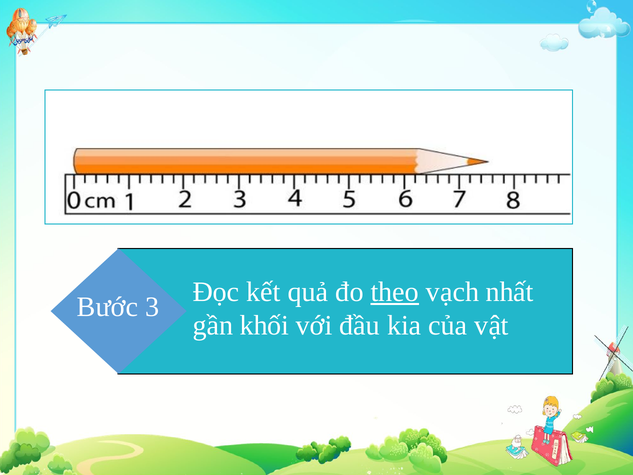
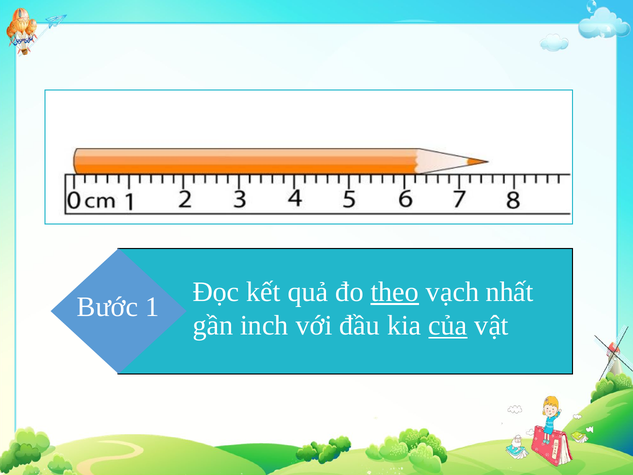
3: 3 -> 1 (152, 307)
khối: khối -> inch (264, 326)
của underline: none -> present (448, 326)
